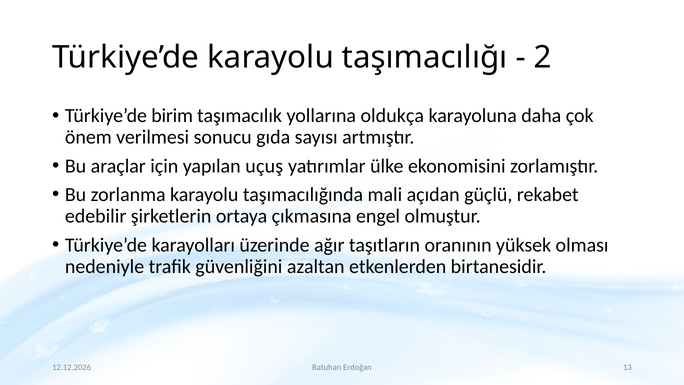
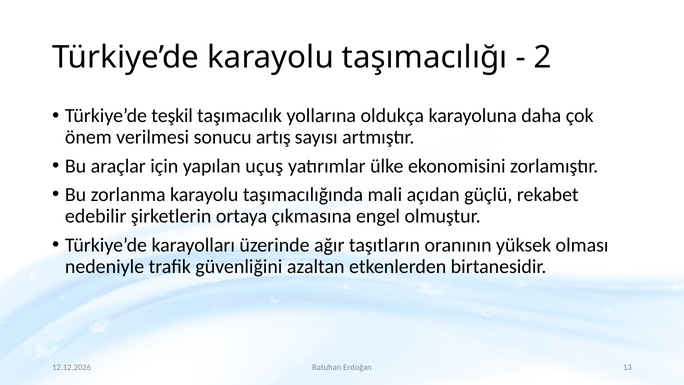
birim: birim -> teşkil (172, 116)
gıda: gıda -> artış (273, 137)
